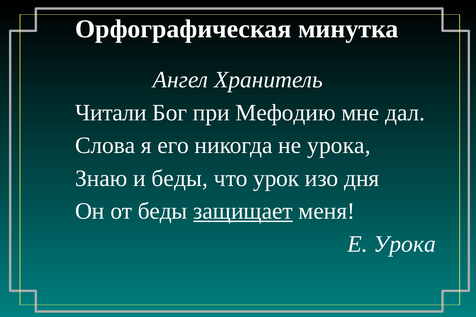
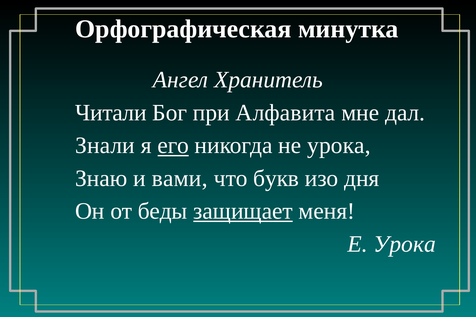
Мефодию: Мефодию -> Алфавита (285, 113)
Слова: Слова -> Знали (105, 146)
его underline: none -> present (173, 146)
и беды: беды -> вами (180, 179)
урок: урок -> букв (276, 179)
